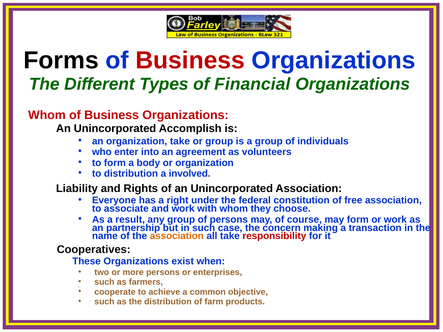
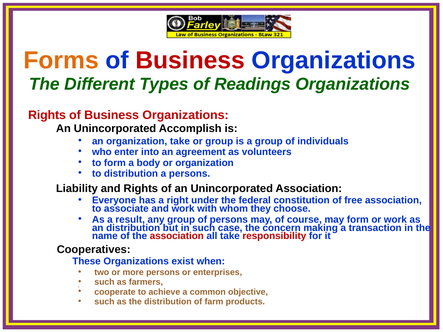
Forms colour: black -> orange (61, 61)
Financial: Financial -> Readings (252, 84)
Whom: Whom -> Rights (47, 115)
a involved: involved -> persons (190, 174)
an partnership: partnership -> distribution (133, 228)
association colour: orange -> red (177, 236)
